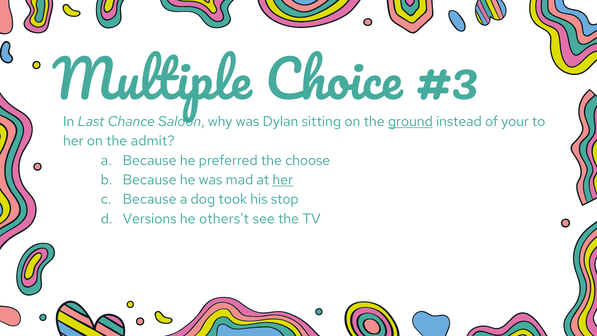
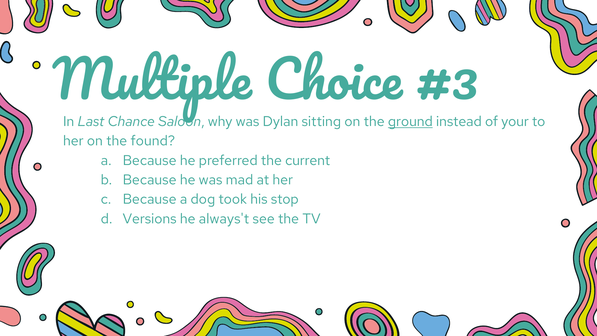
admit: admit -> found (153, 141)
choose: choose -> current (308, 160)
her underline: present -> none (283, 180)
others't: others't -> always't (224, 219)
